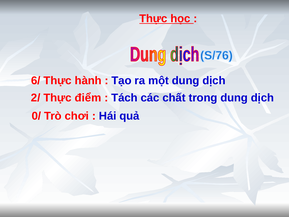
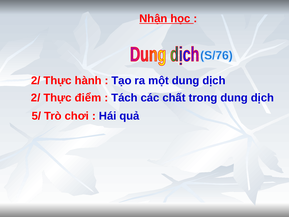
Thực: Thực -> Nhận (153, 19)
6/: 6/ -> 2/ (36, 80)
0/: 0/ -> 5/ (36, 116)
